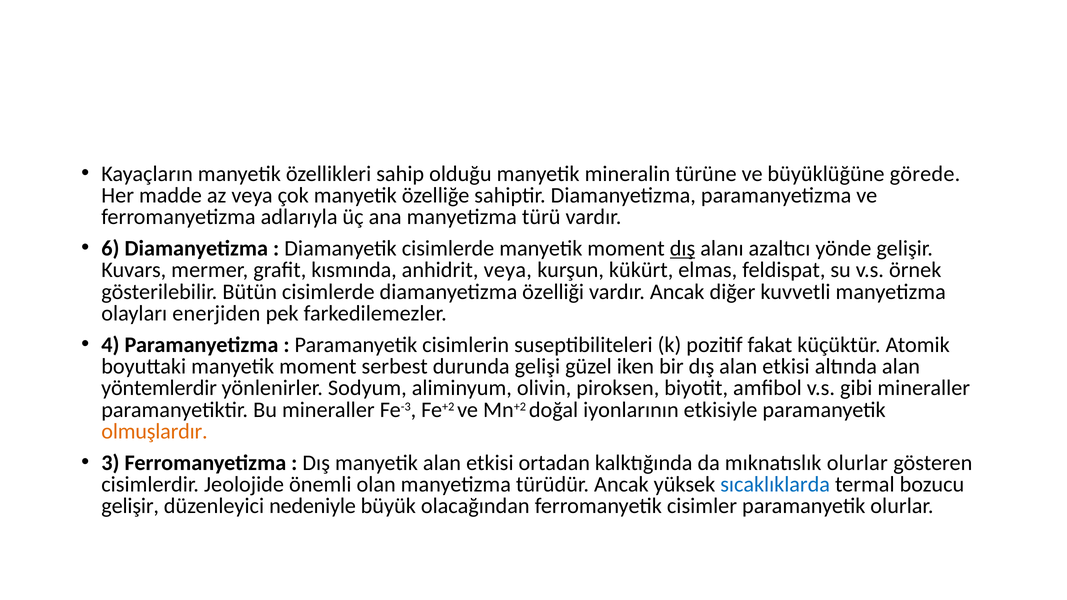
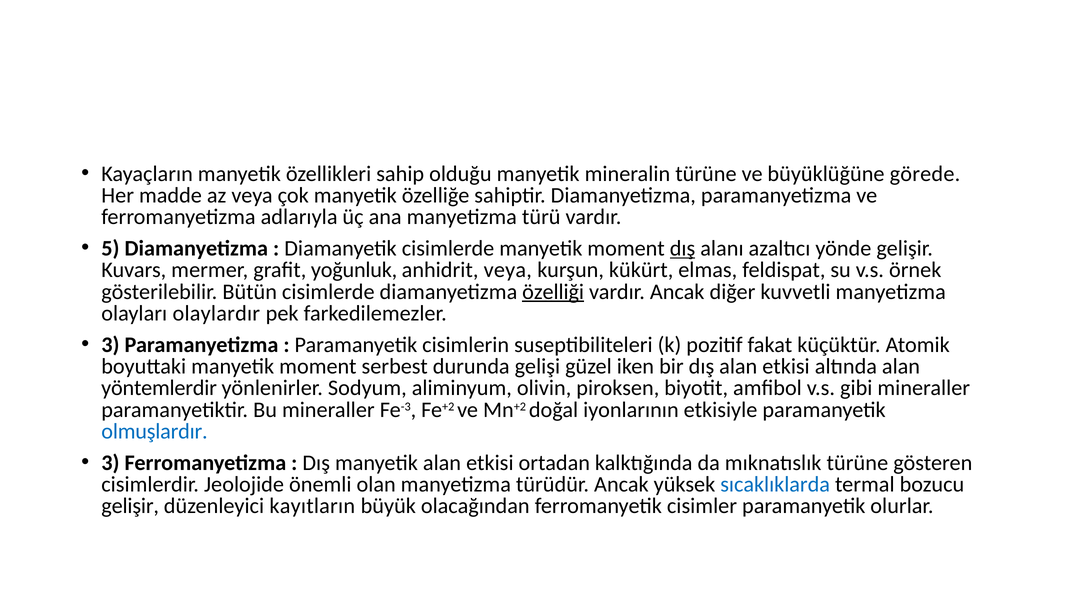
6: 6 -> 5 (110, 249)
kısmında: kısmında -> yoğunluk (354, 270)
özelliği underline: none -> present (553, 292)
enerjiden: enerjiden -> olaylardır (216, 313)
4: 4 -> 3 (110, 345)
olmuşlardır colour: orange -> blue (155, 431)
mıknatıslık olurlar: olurlar -> türüne (857, 463)
nedeniyle: nedeniyle -> kayıtların (312, 506)
